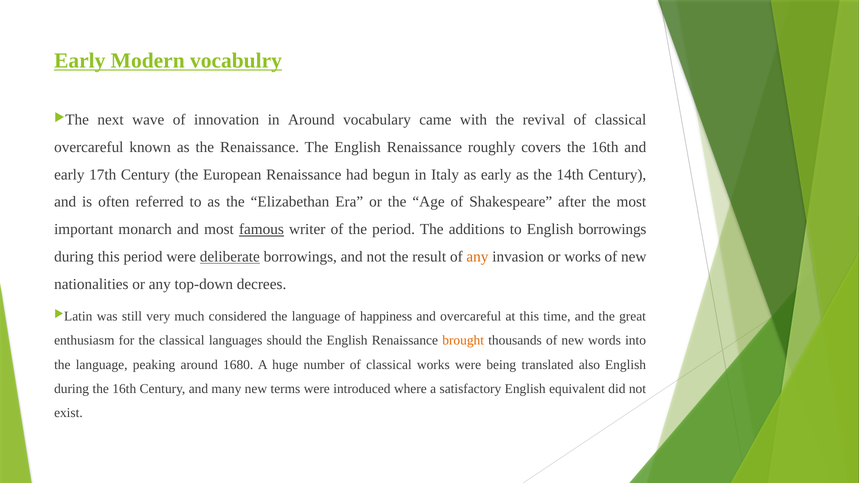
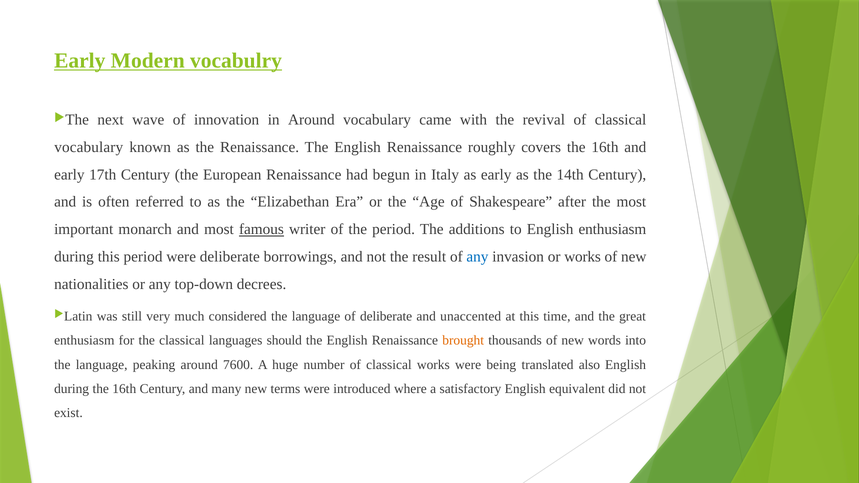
overcareful: overcareful -> vocabulary (89, 147)
English borrowings: borrowings -> enthusiasm (612, 229)
deliberate underline: present -> none (230, 257)
any colour: orange -> blue (477, 257)
of happiness: happiness -> deliberate (386, 316)
and overcareful: overcareful -> unaccented (471, 316)
1680: 1680 -> 7600 (238, 365)
